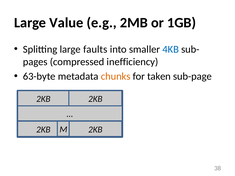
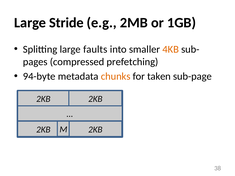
Value: Value -> Stride (66, 23)
4KB colour: blue -> orange (171, 49)
inefficiency: inefficiency -> prefetching (132, 62)
63-byte: 63-byte -> 94-byte (39, 76)
